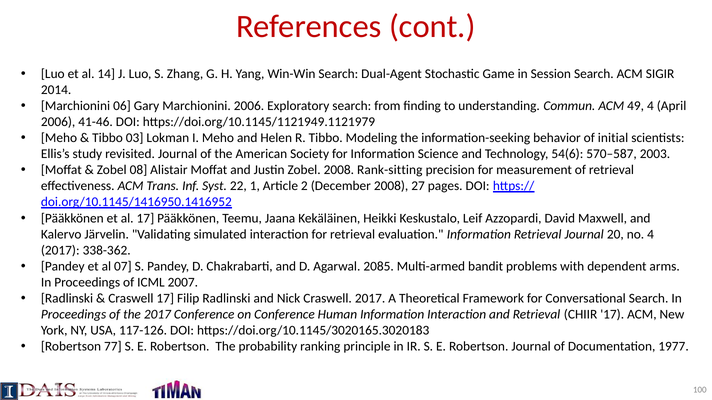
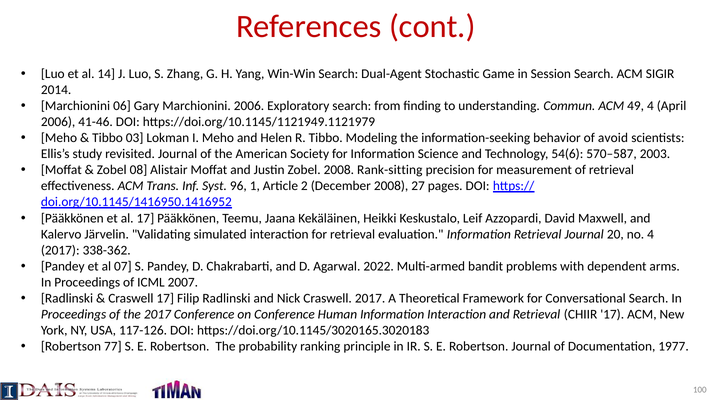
initial: initial -> avoid (613, 138)
22: 22 -> 96 (238, 186)
2085: 2085 -> 2022 (379, 267)
